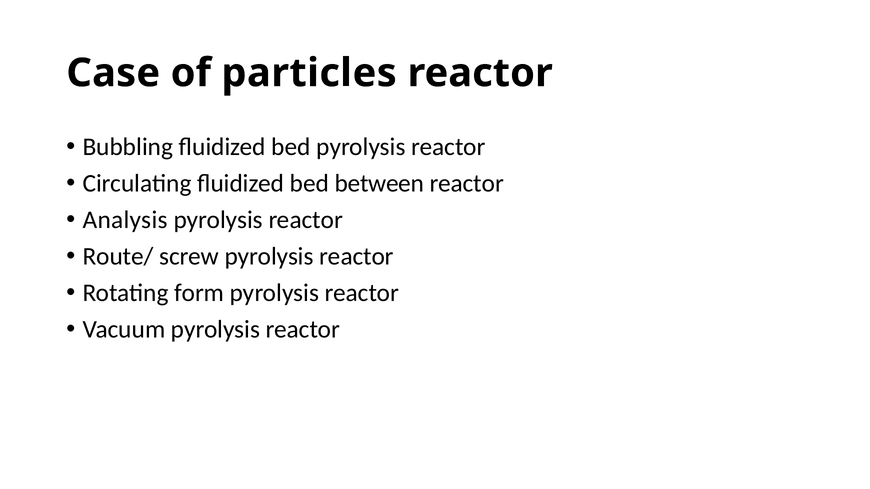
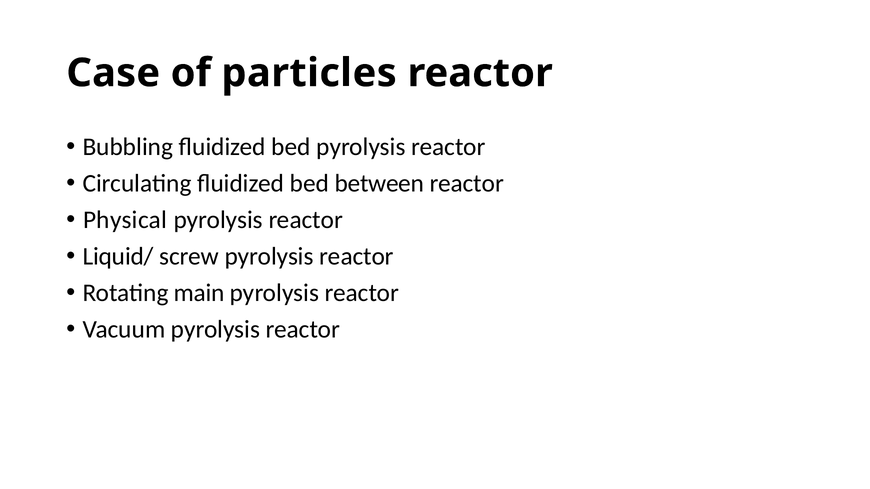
Analysis: Analysis -> Physical (125, 220)
Route/: Route/ -> Liquid/ (118, 257)
form: form -> main (199, 293)
